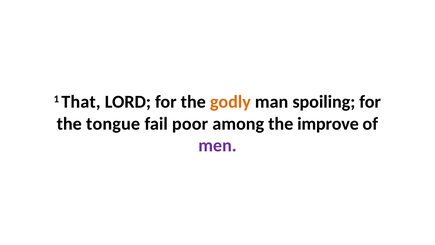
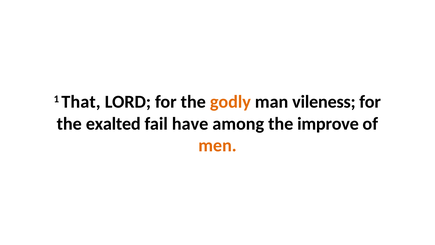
spoiling: spoiling -> vileness (324, 102)
tongue: tongue -> exalted (113, 124)
poor: poor -> have (190, 124)
men colour: purple -> orange (217, 145)
